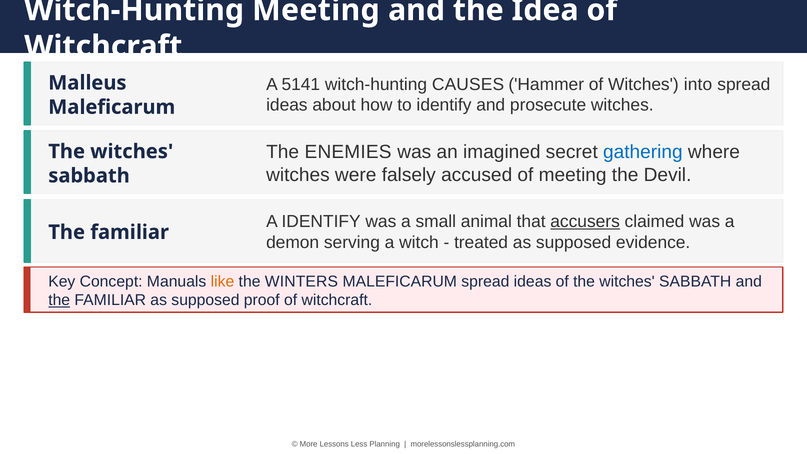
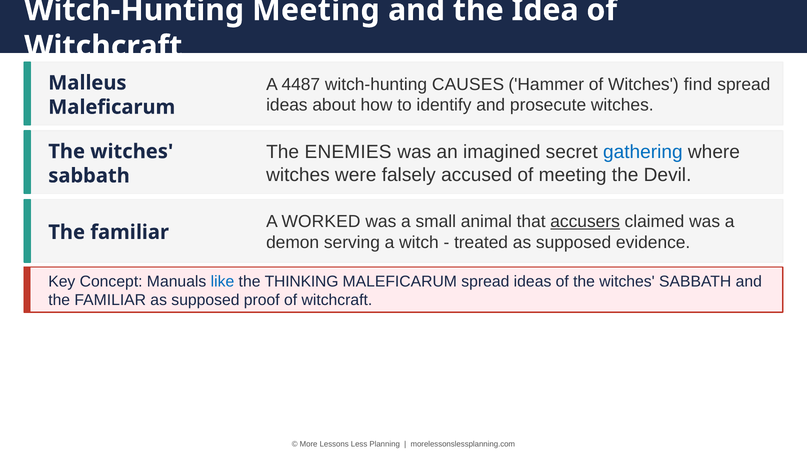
5141: 5141 -> 4487 (301, 84)
into: into -> find (698, 84)
A IDENTIFY: IDENTIFY -> WORKED (321, 222)
like colour: orange -> blue (222, 281)
WINTERS: WINTERS -> THINKING (302, 281)
the underline: present -> none (59, 300)
